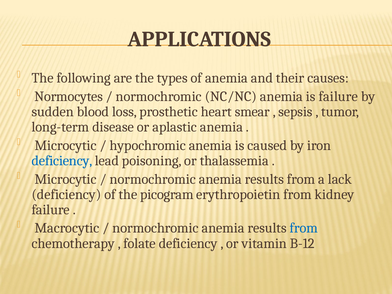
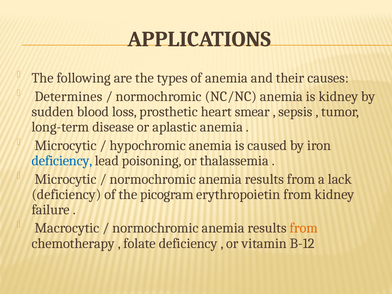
Normocytes: Normocytes -> Determines (69, 96)
is failure: failure -> kidney (338, 96)
from colour: blue -> orange (304, 228)
